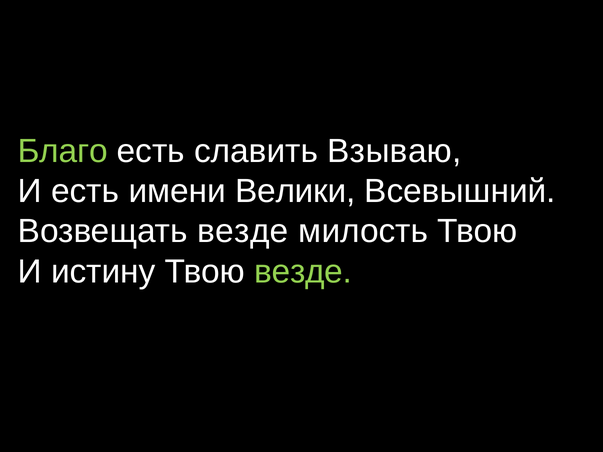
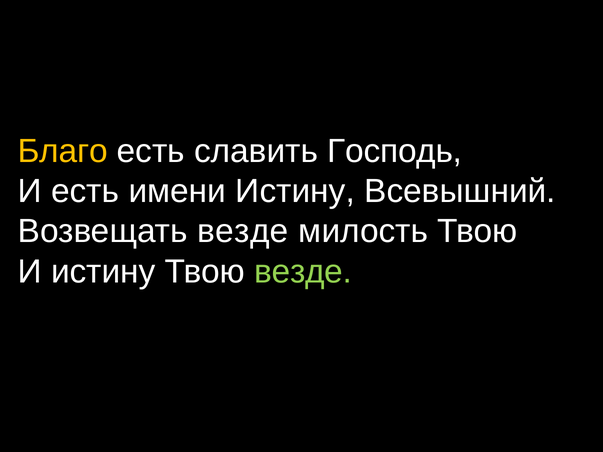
Благо colour: light green -> yellow (63, 151)
Взываю: Взываю -> Господь (395, 151)
имени Велики: Велики -> Истину (295, 191)
